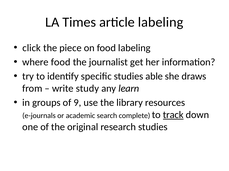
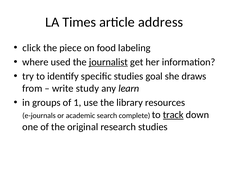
article labeling: labeling -> address (161, 22)
where food: food -> used (61, 62)
journalist underline: none -> present (108, 62)
able: able -> goal (154, 77)
9: 9 -> 1 (77, 103)
